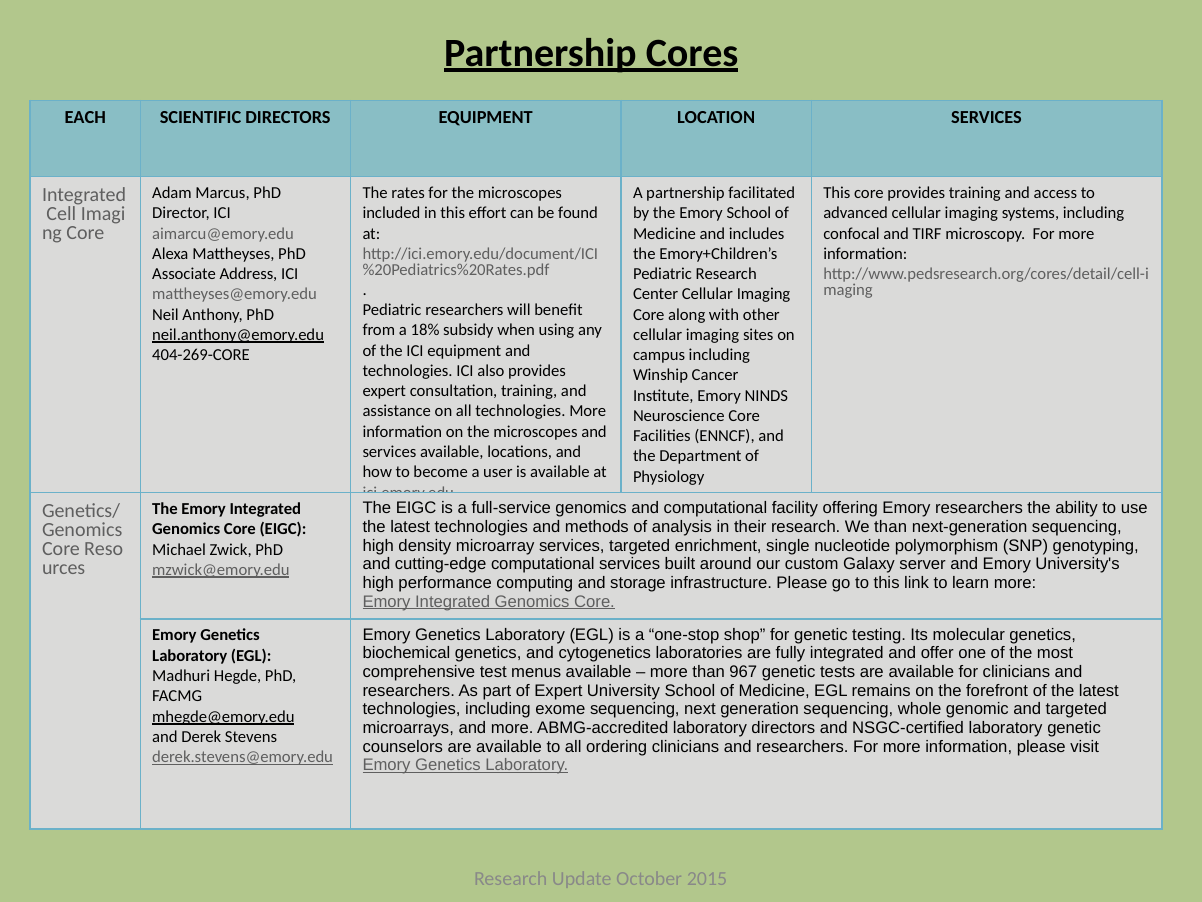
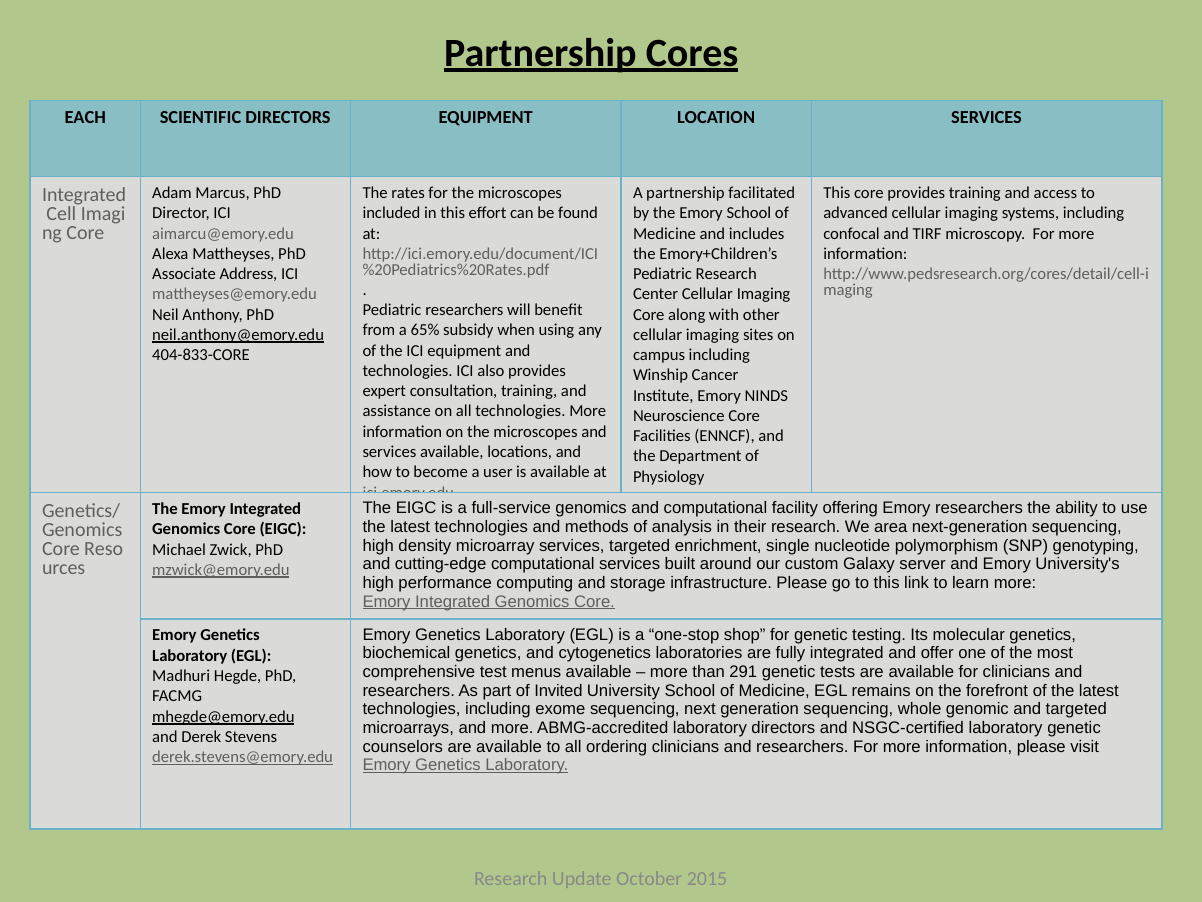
18%: 18% -> 65% (425, 330)
404-269-CORE: 404-269-CORE -> 404-833-CORE (201, 355)
We than: than -> area (891, 527)
967: 967 -> 291 (743, 672)
of Expert: Expert -> Invited (558, 690)
